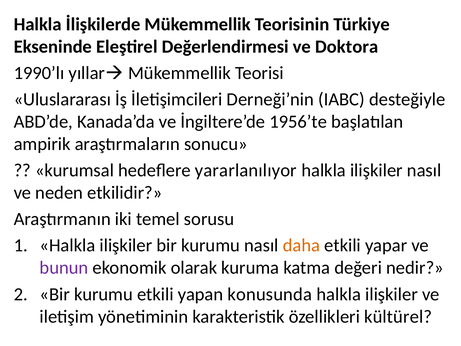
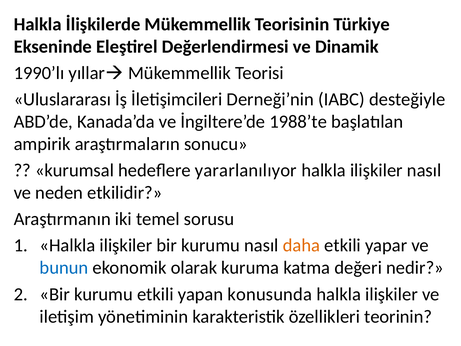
Doktora: Doktora -> Dinamik (347, 47)
1956’te: 1956’te -> 1988’te (298, 122)
bunun colour: purple -> blue (64, 268)
kültürel: kültürel -> teorinin (398, 316)
